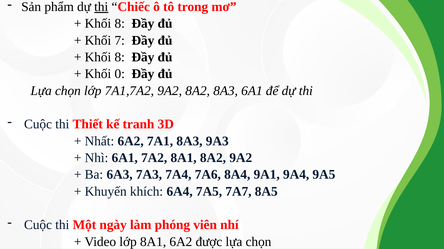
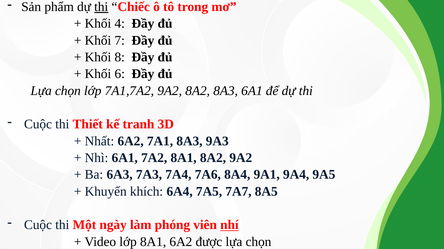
8: 8 -> 4 (120, 24)
0: 0 -> 6 (120, 74)
nhí underline: none -> present (229, 226)
